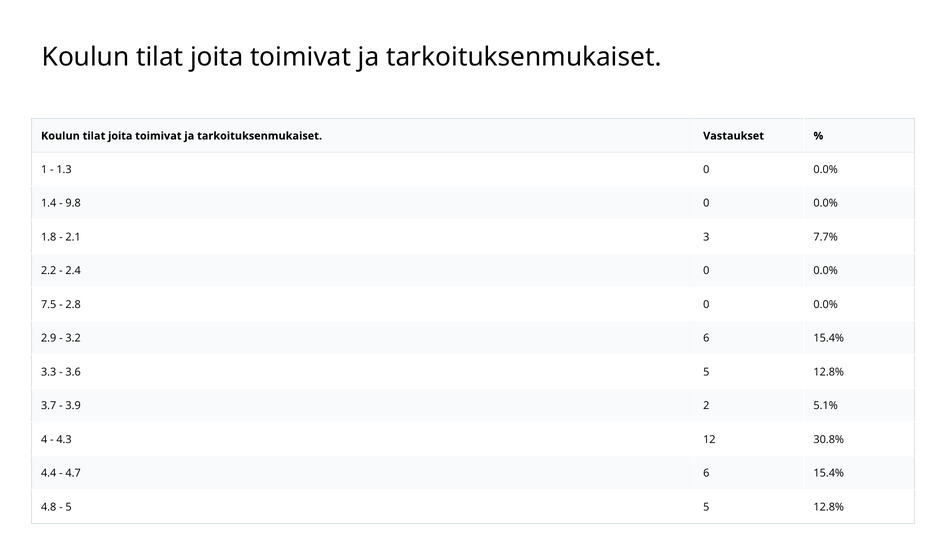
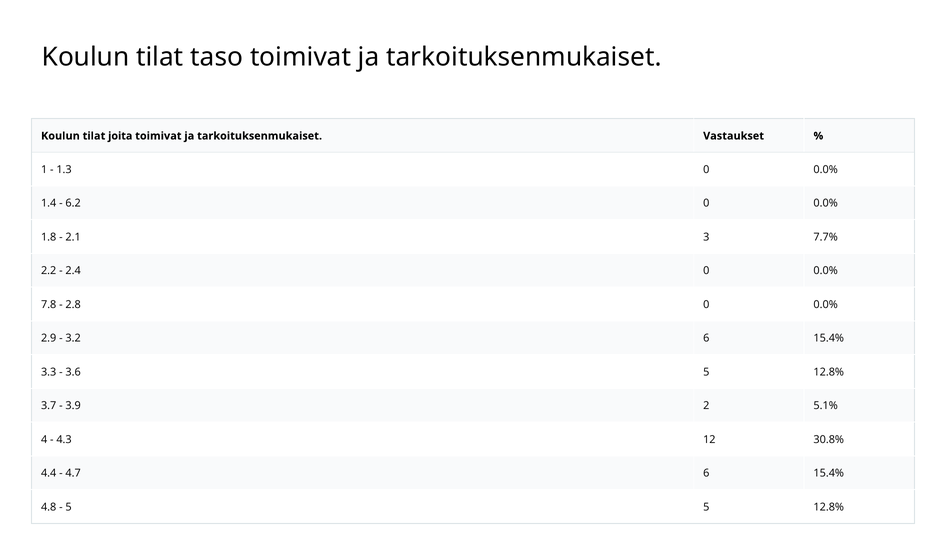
joita: joita -> taso (217, 57)
9.8: 9.8 -> 6.2 (73, 203)
7.5: 7.5 -> 7.8 (49, 305)
